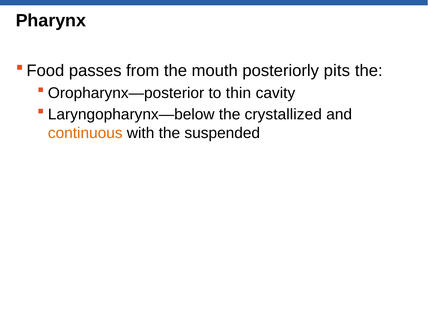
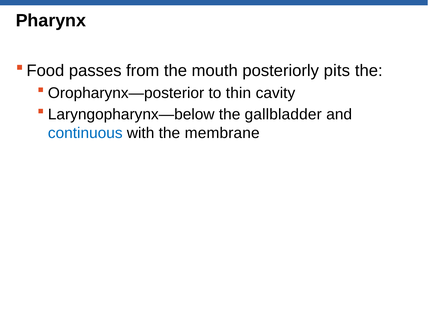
crystallized: crystallized -> gallbladder (283, 114)
continuous colour: orange -> blue (85, 133)
suspended: suspended -> membrane (222, 133)
